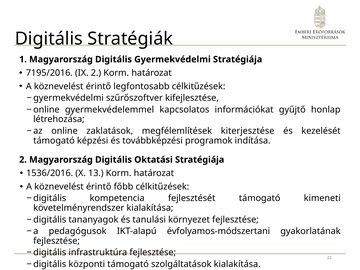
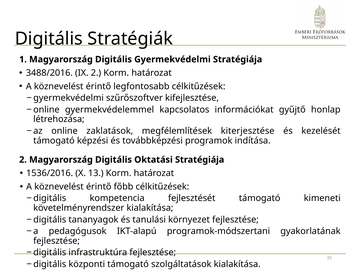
7195/2016: 7195/2016 -> 3488/2016 (49, 73)
évfolyamos-módszertani: évfolyamos-módszertani -> programok-módszertani (218, 231)
